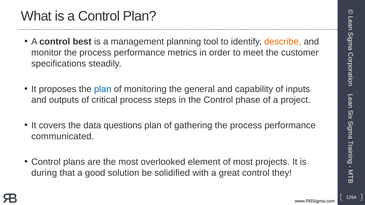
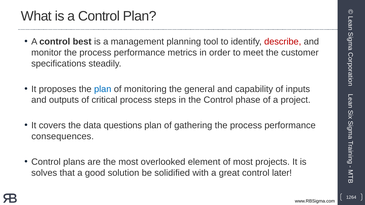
describe colour: orange -> red (283, 42)
communicated: communicated -> consequences (63, 137)
during: during -> solves (44, 173)
they: they -> later (282, 173)
